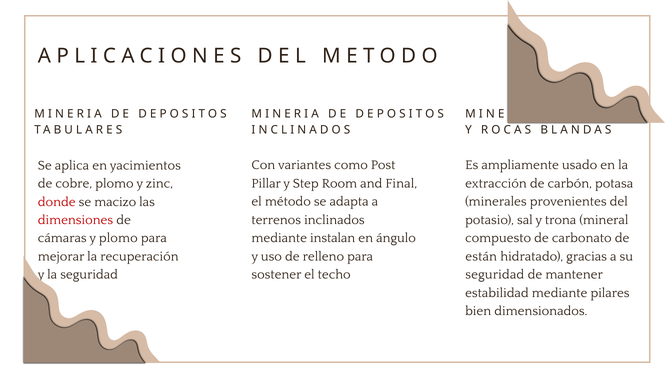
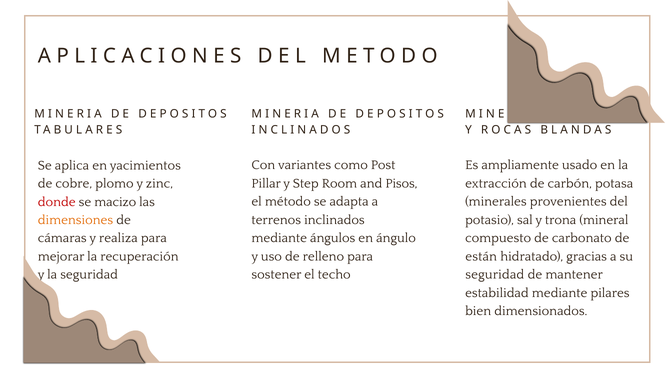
Final: Final -> Pisos (401, 183)
dimensiones colour: red -> orange (75, 220)
instalan: instalan -> ángulos (333, 238)
y plomo: plomo -> realiza (118, 238)
